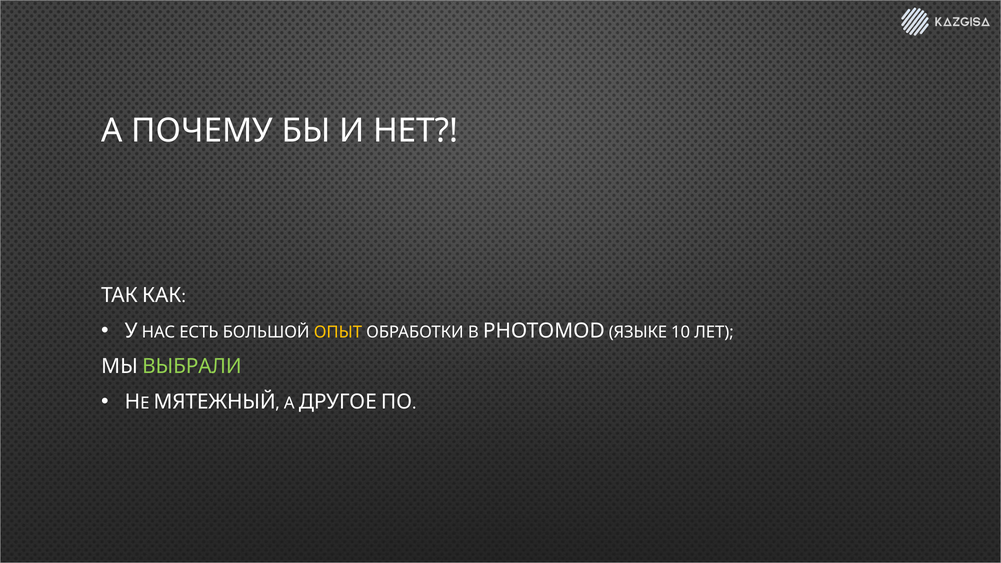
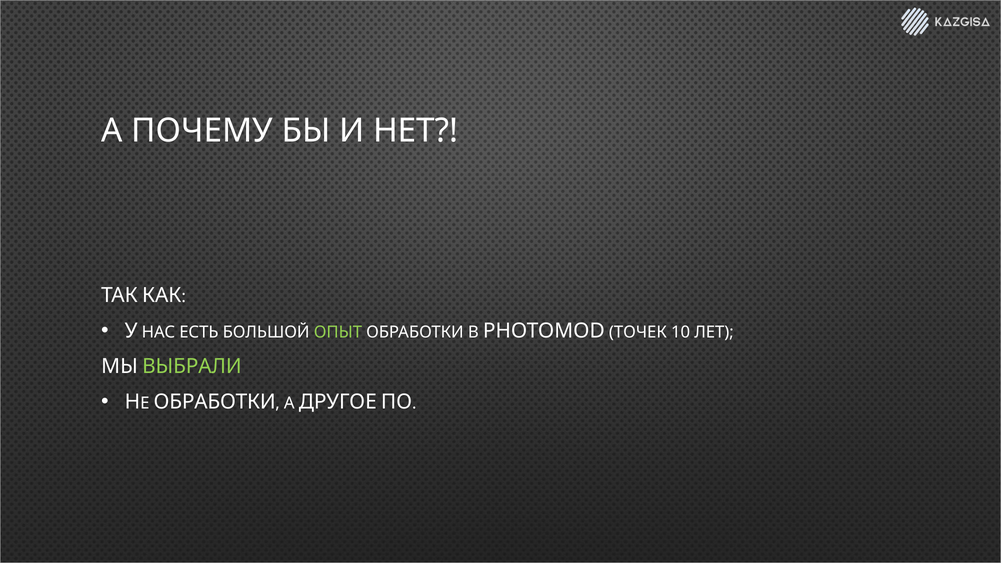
ОПЫТ colour: yellow -> light green (338, 332)
ЯЗЫКЕ: ЯЗЫКЕ -> ТОЧЕК (638, 332)
МЯТЕЖНЫЙ: МЯТЕЖНЫЙ -> ОБРАБОТКИ (215, 402)
